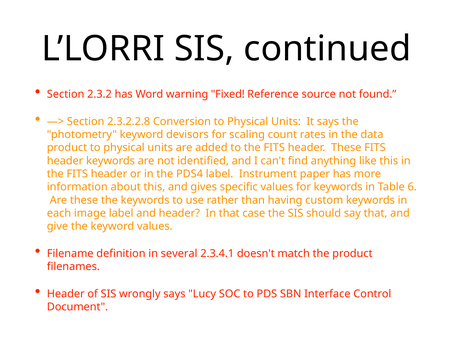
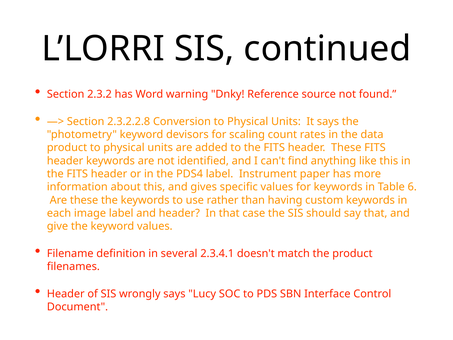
Fixed: Fixed -> Dnky (228, 94)
